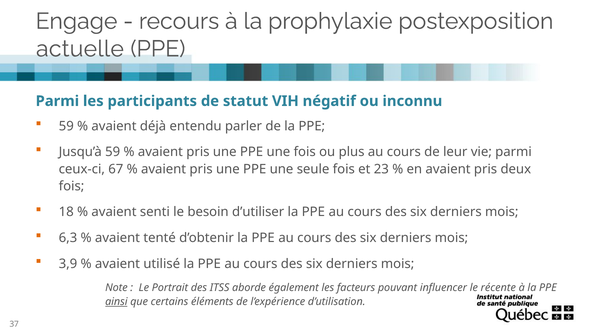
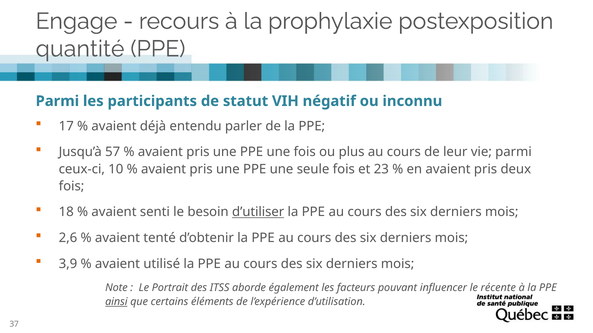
actuelle: actuelle -> quantité (80, 49)
59: 59 -> 17 (66, 126)
Jusqu’à 59: 59 -> 57 (113, 152)
67: 67 -> 10 (116, 169)
d’utiliser underline: none -> present (258, 212)
6,3: 6,3 -> 2,6 (68, 238)
